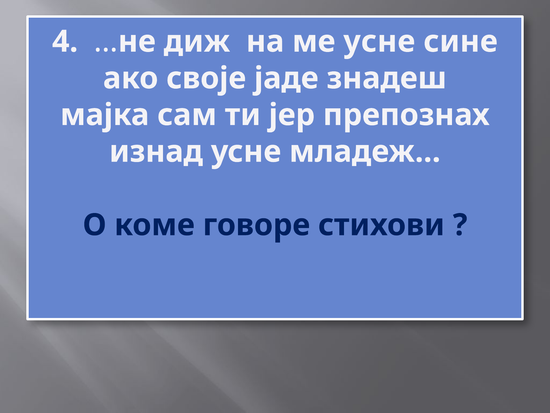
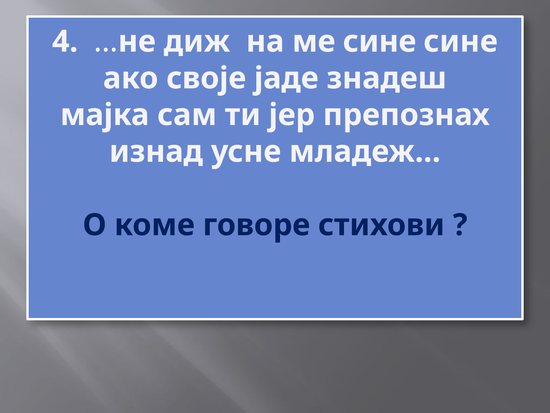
ме усне: усне -> сине (380, 42)
